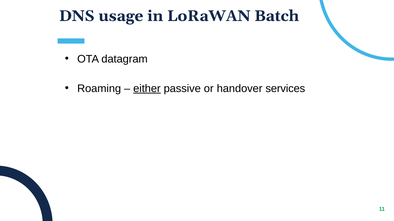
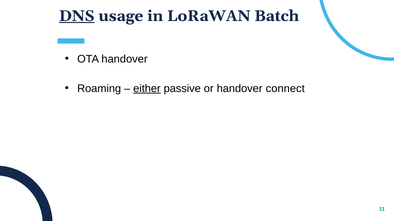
DNS underline: none -> present (77, 16)
OTA datagram: datagram -> handover (125, 59)
services: services -> connect (285, 89)
